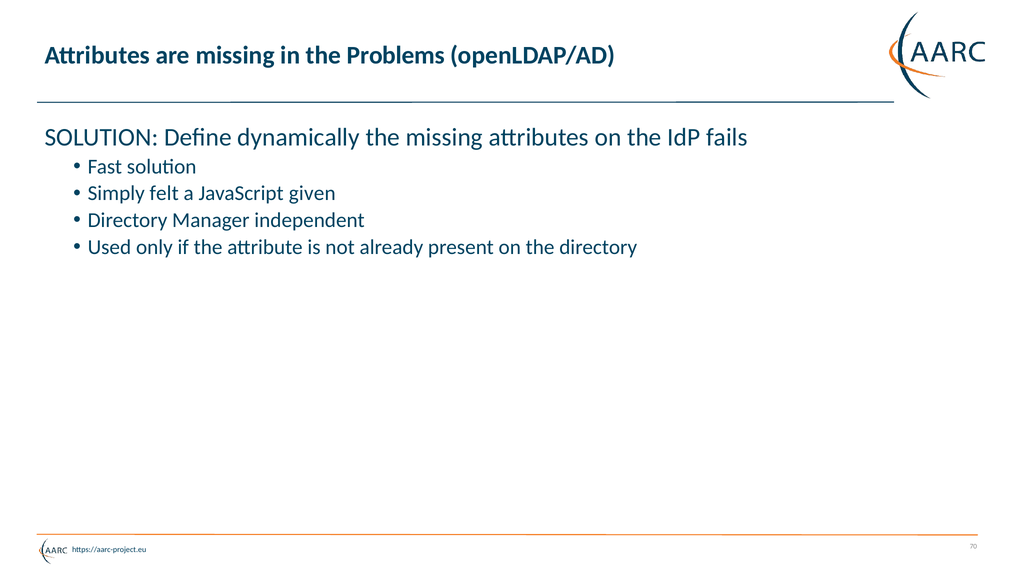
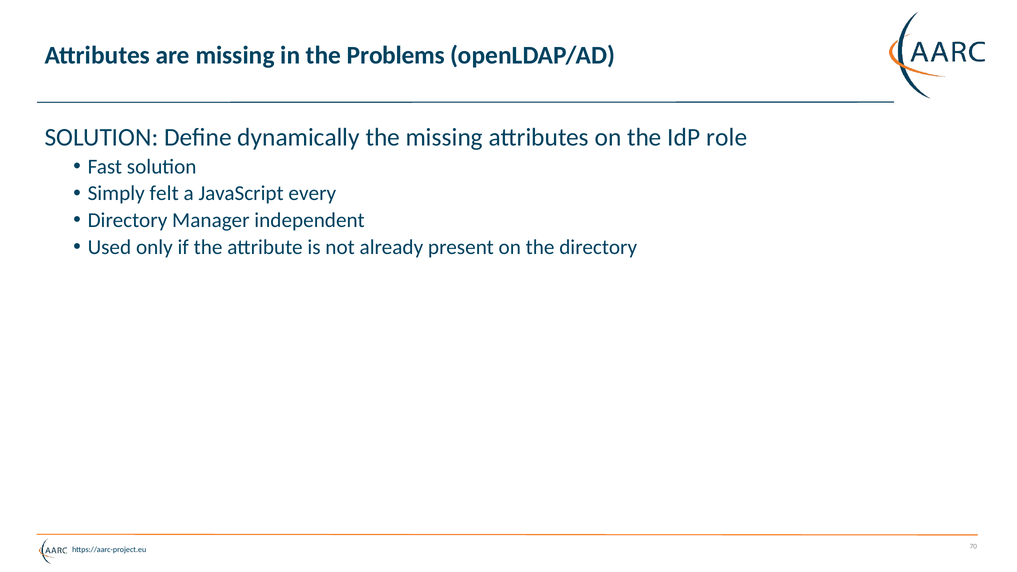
fails: fails -> role (727, 137)
given: given -> every (312, 193)
